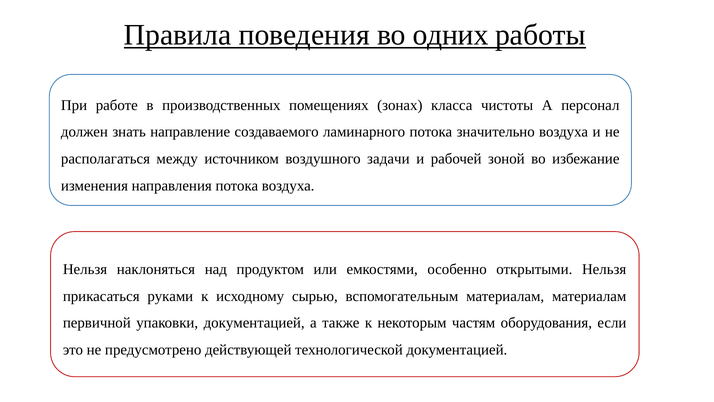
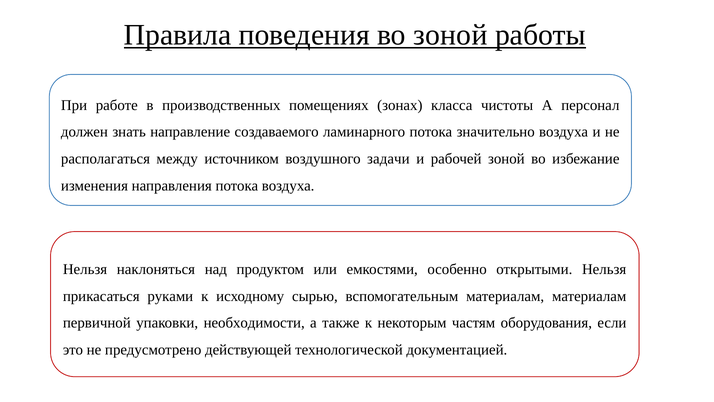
во одних: одних -> зоной (450, 35)
упаковки документацией: документацией -> необходимости (254, 323)
